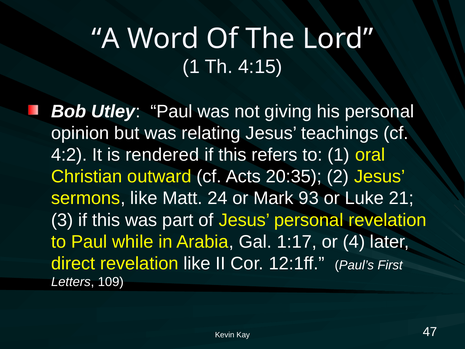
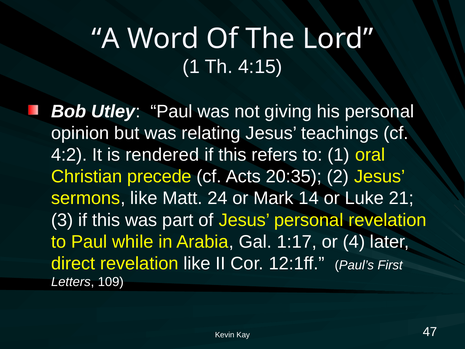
outward: outward -> precede (159, 176)
93: 93 -> 14 (309, 198)
